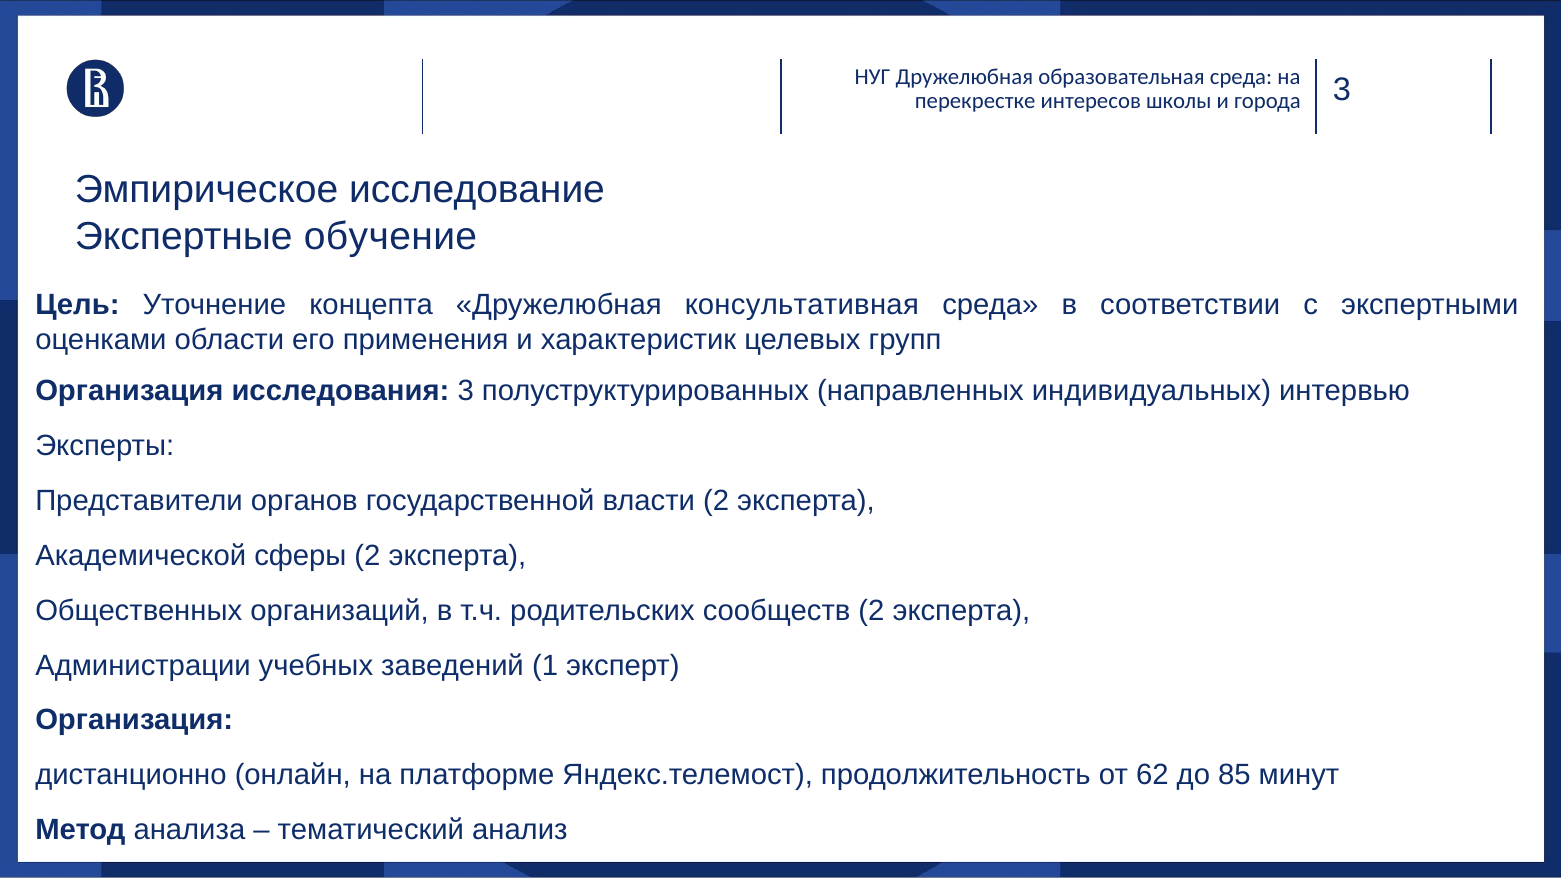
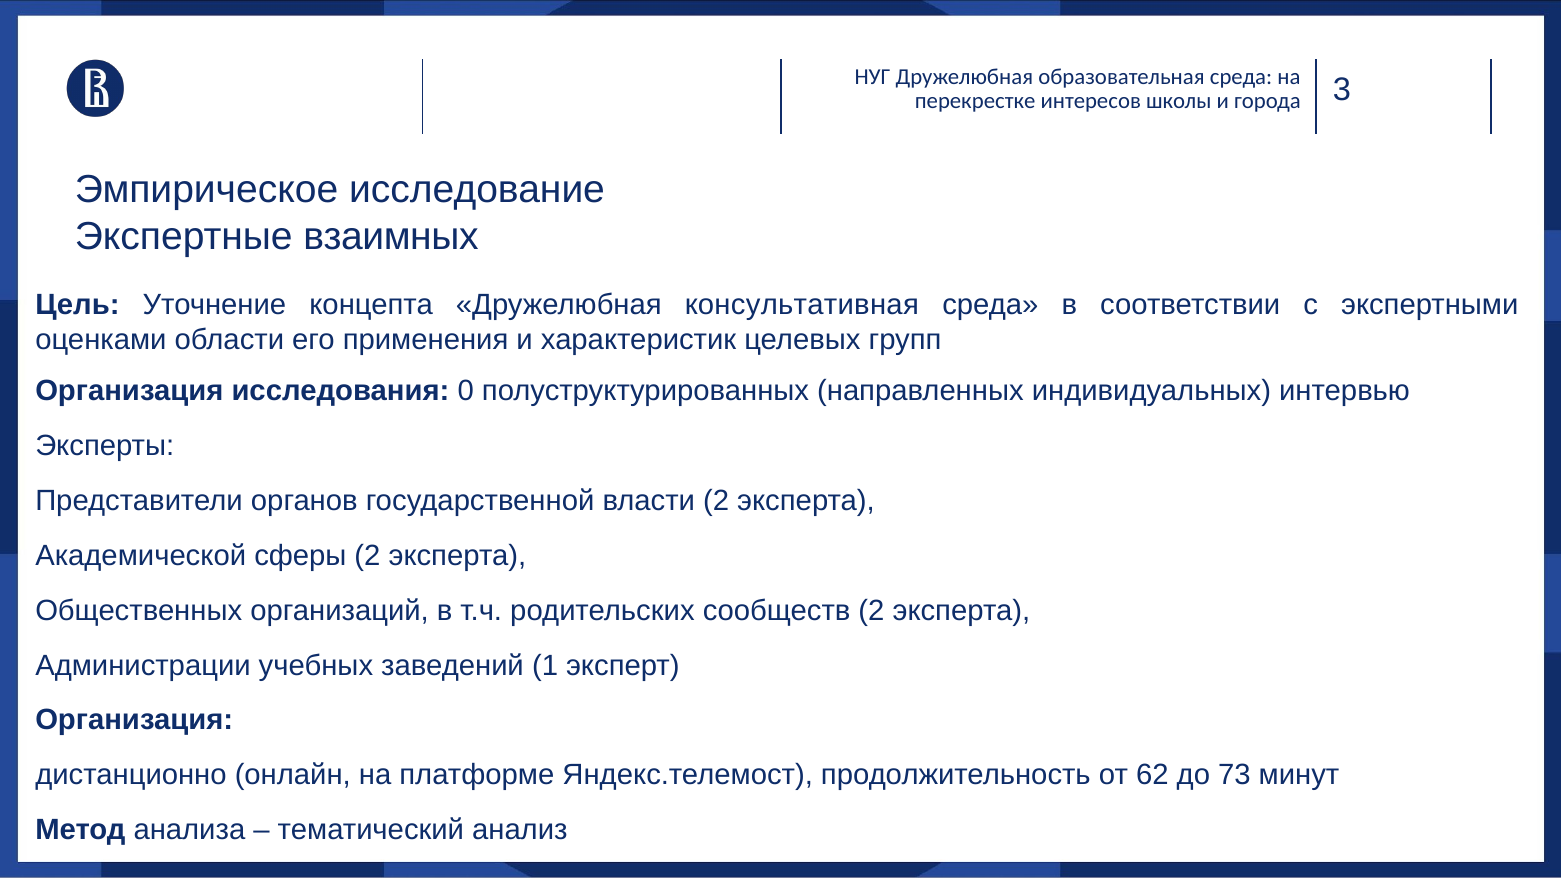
обучение: обучение -> взаимных (391, 237)
исследования 3: 3 -> 0 (466, 391)
85: 85 -> 73 (1234, 775)
